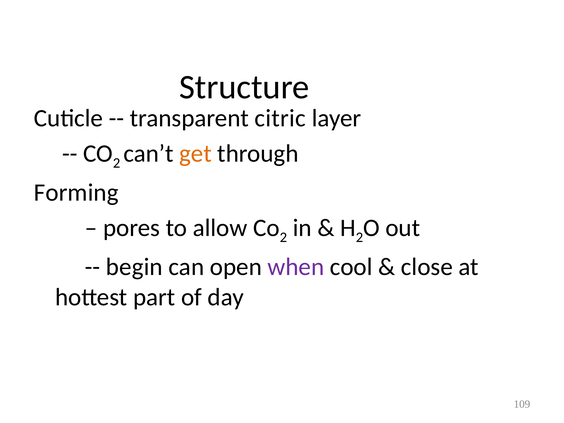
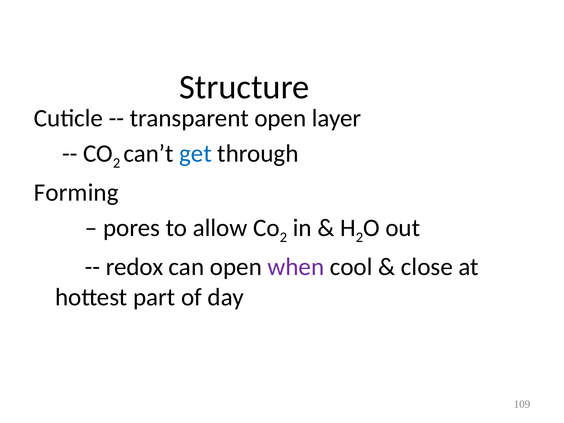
transparent citric: citric -> open (280, 118)
get colour: orange -> blue (196, 153)
begin: begin -> redox (135, 267)
